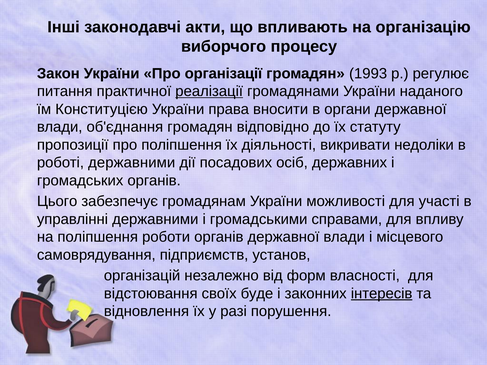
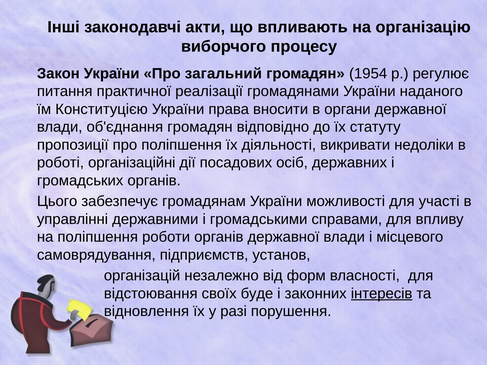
організації: організації -> загальний (223, 74)
1993: 1993 -> 1954 (368, 74)
реалізації underline: present -> none (209, 91)
роботі державними: державними -> організаційні (132, 163)
